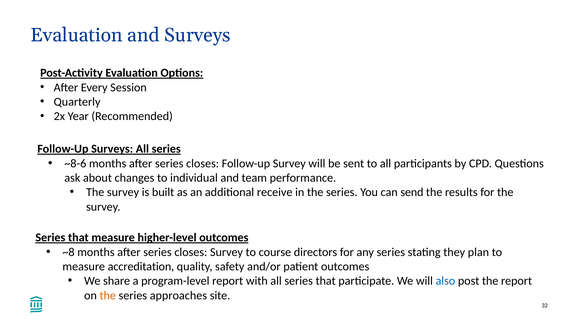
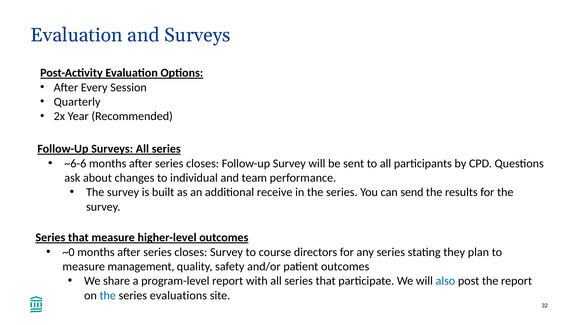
~8-6: ~8-6 -> ~6-6 (75, 164)
~8: ~8 -> ~0 (69, 252)
accreditation: accreditation -> management (141, 267)
the colour: orange -> blue (108, 296)
approaches: approaches -> evaluations (178, 296)
